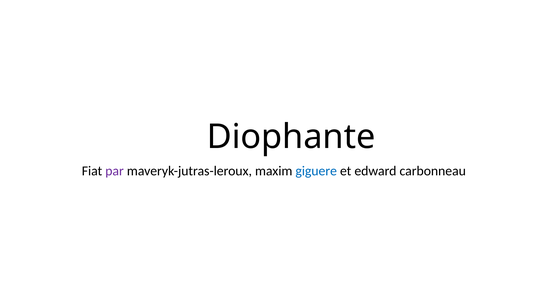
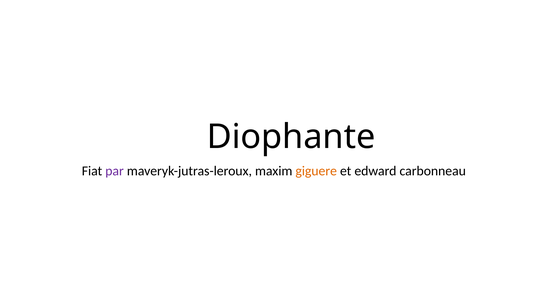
giguere colour: blue -> orange (316, 171)
